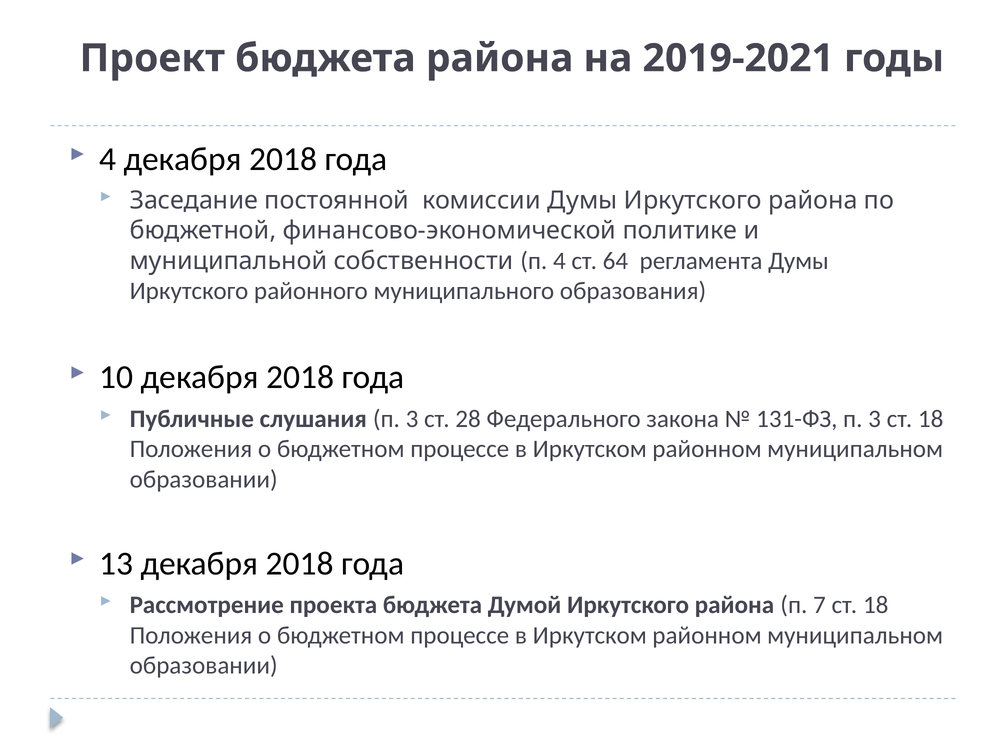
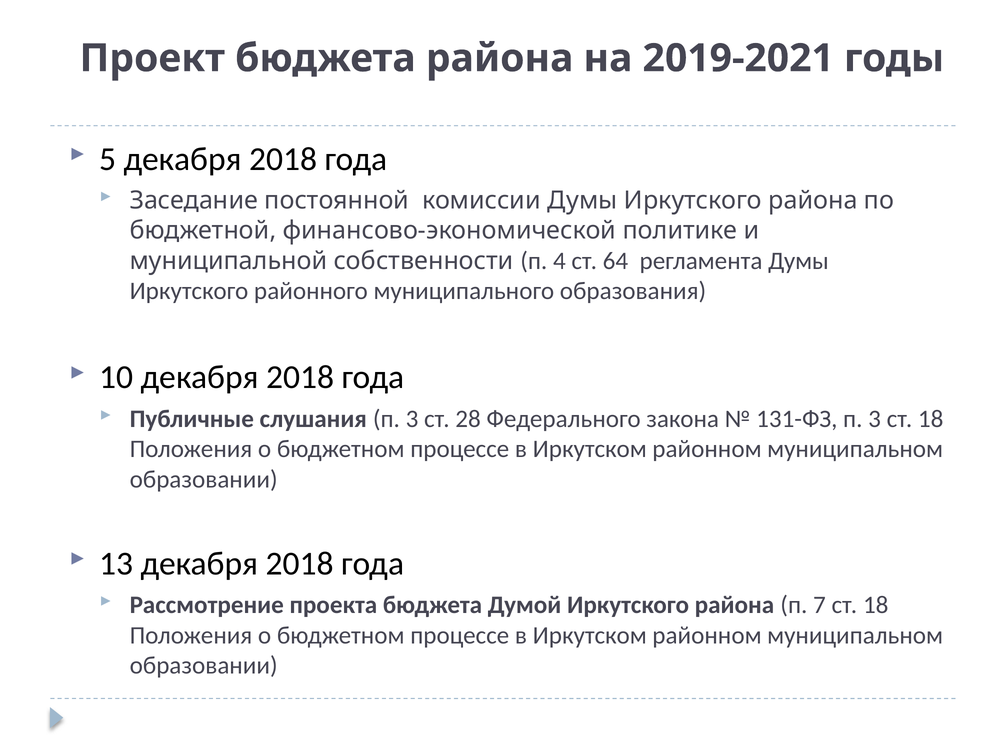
4: 4 -> 5 (108, 159)
